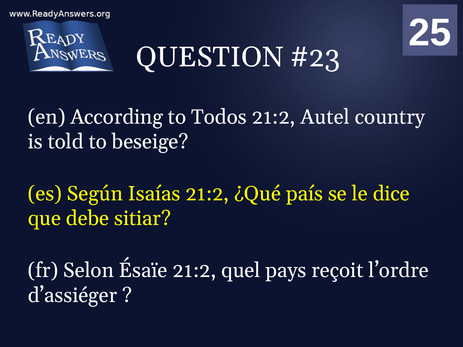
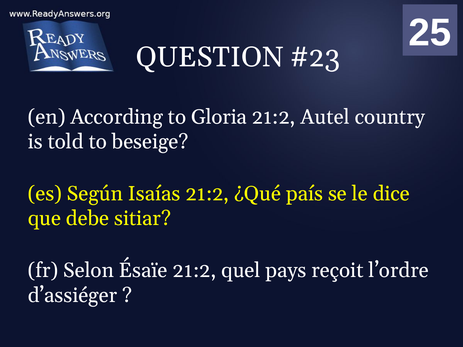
Todos: Todos -> Gloria (219, 117)
